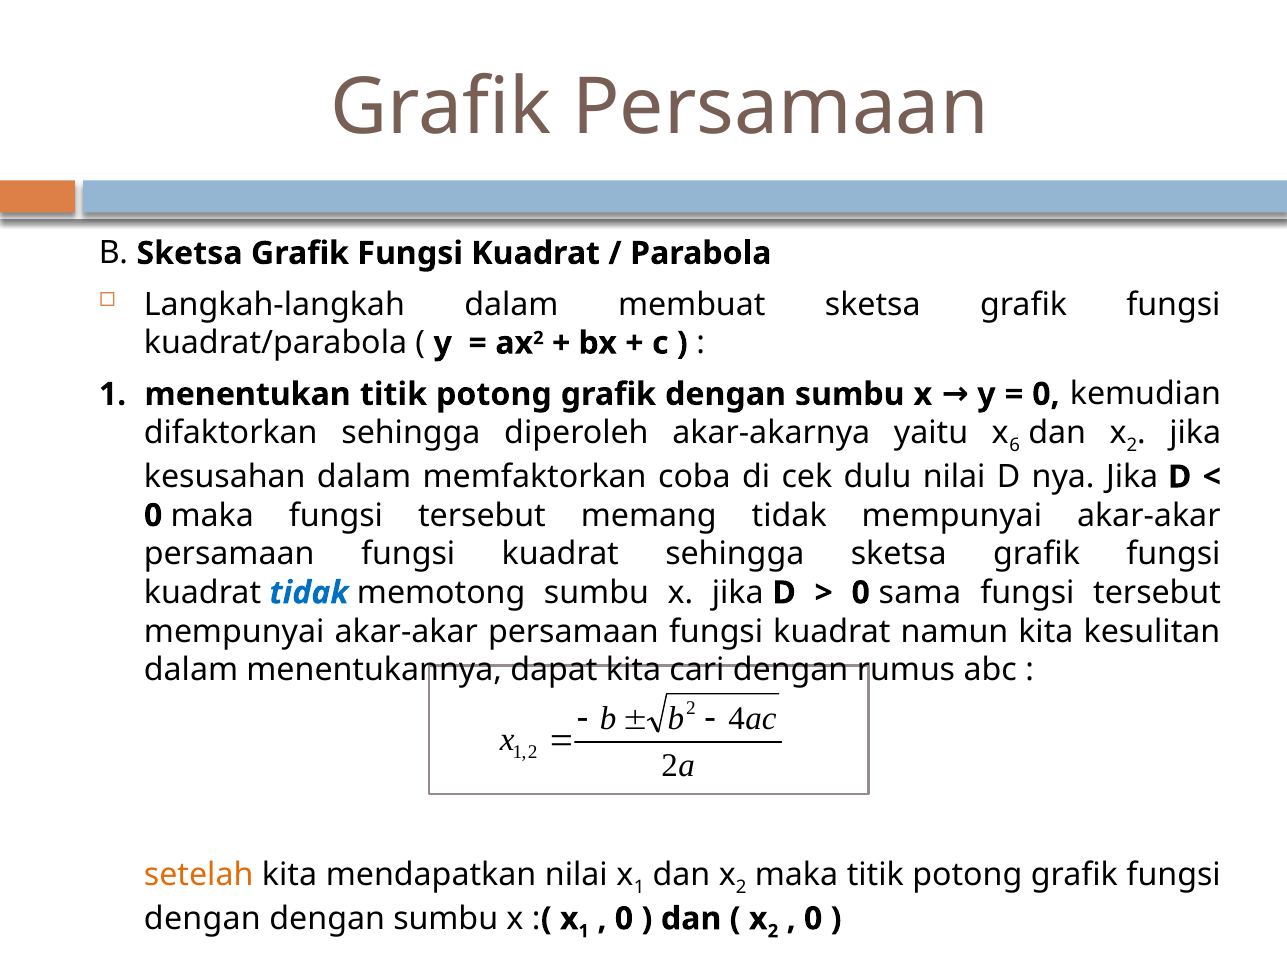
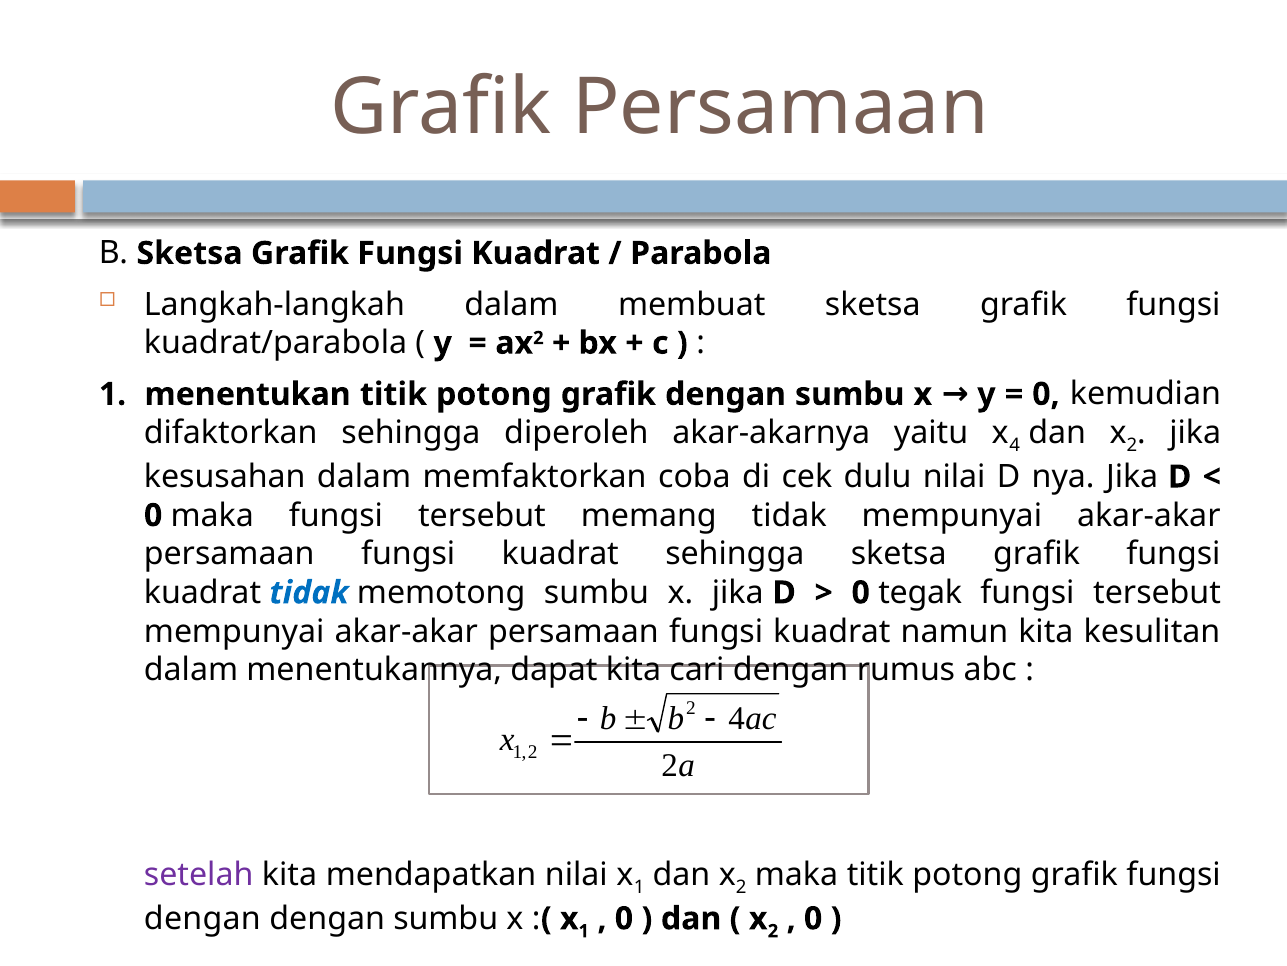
x 6: 6 -> 4 (1015, 445)
sama: sama -> tegak (920, 592)
setelah colour: orange -> purple (199, 874)
